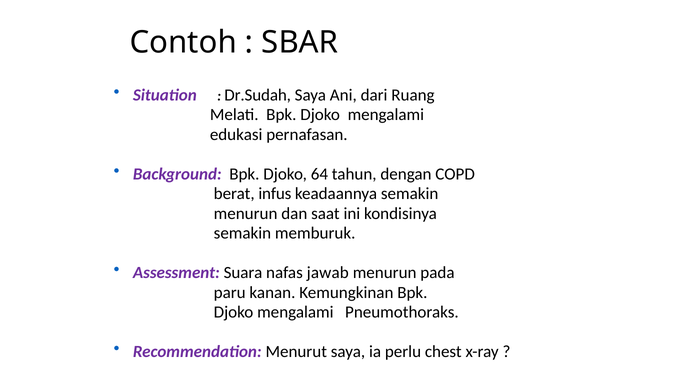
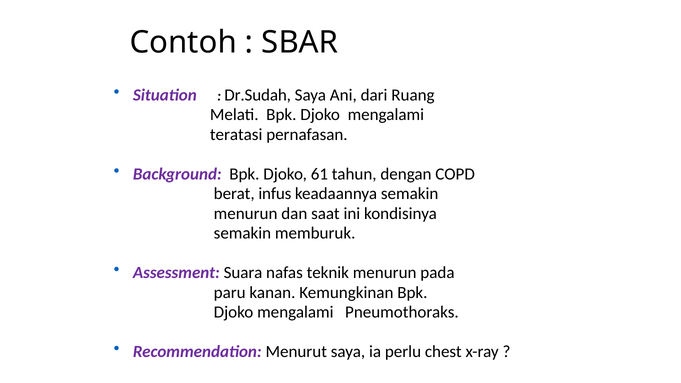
edukasi: edukasi -> teratasi (236, 135)
64: 64 -> 61 (319, 174)
jawab: jawab -> teknik (328, 273)
